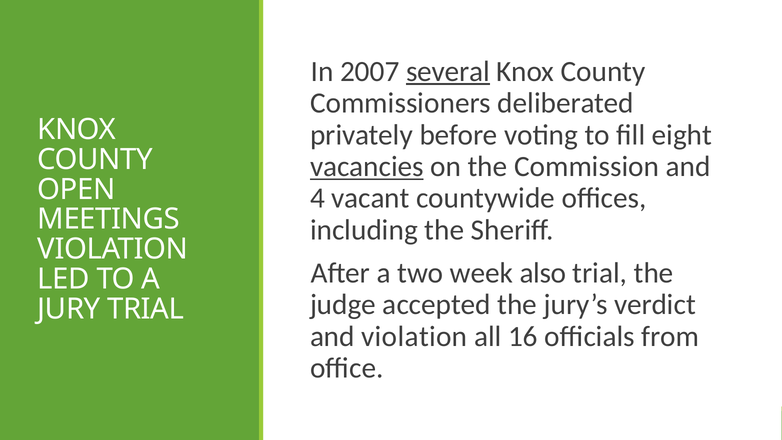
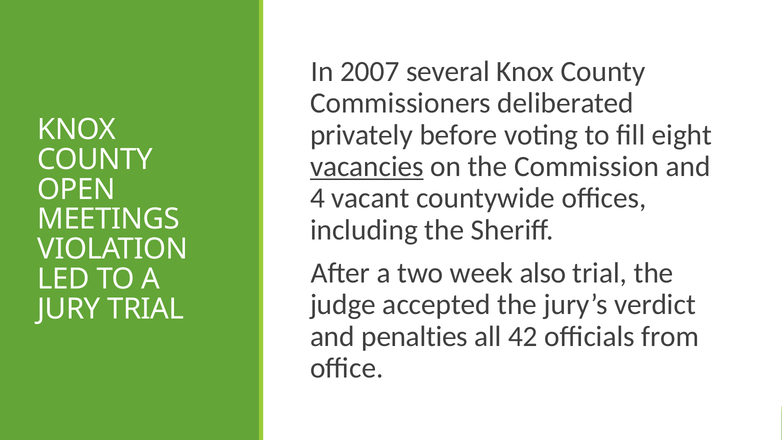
several underline: present -> none (448, 71)
and violation: violation -> penalties (415, 336)
16: 16 -> 42 (523, 336)
